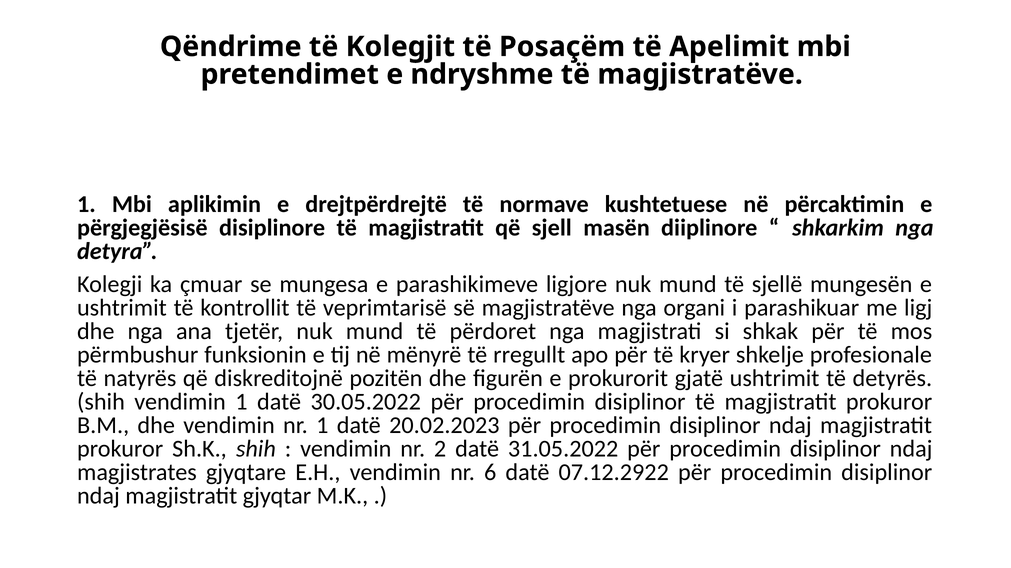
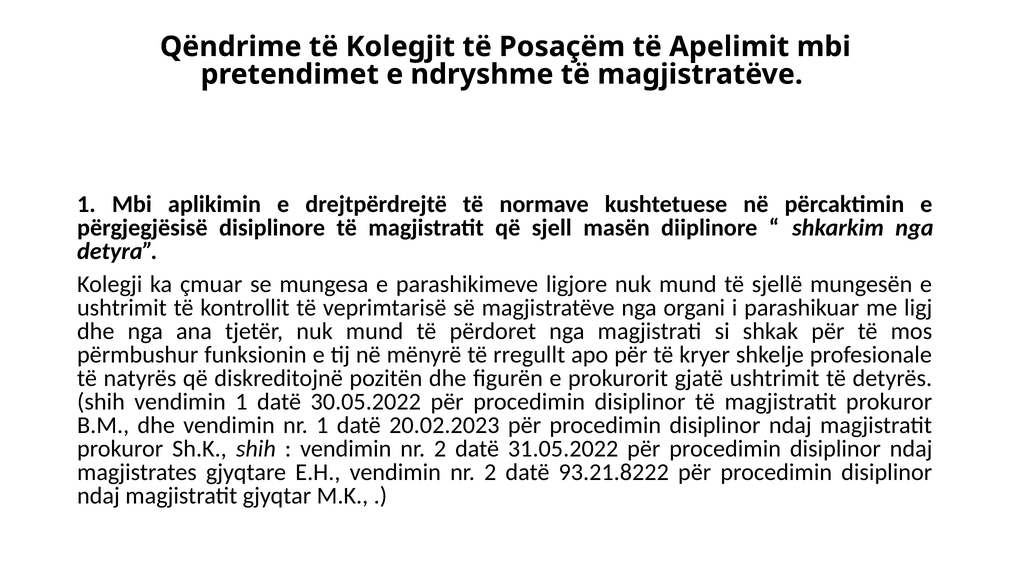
E.H vendimin nr 6: 6 -> 2 (490, 473)
07.12.2922: 07.12.2922 -> 93.21.8222 (614, 473)
